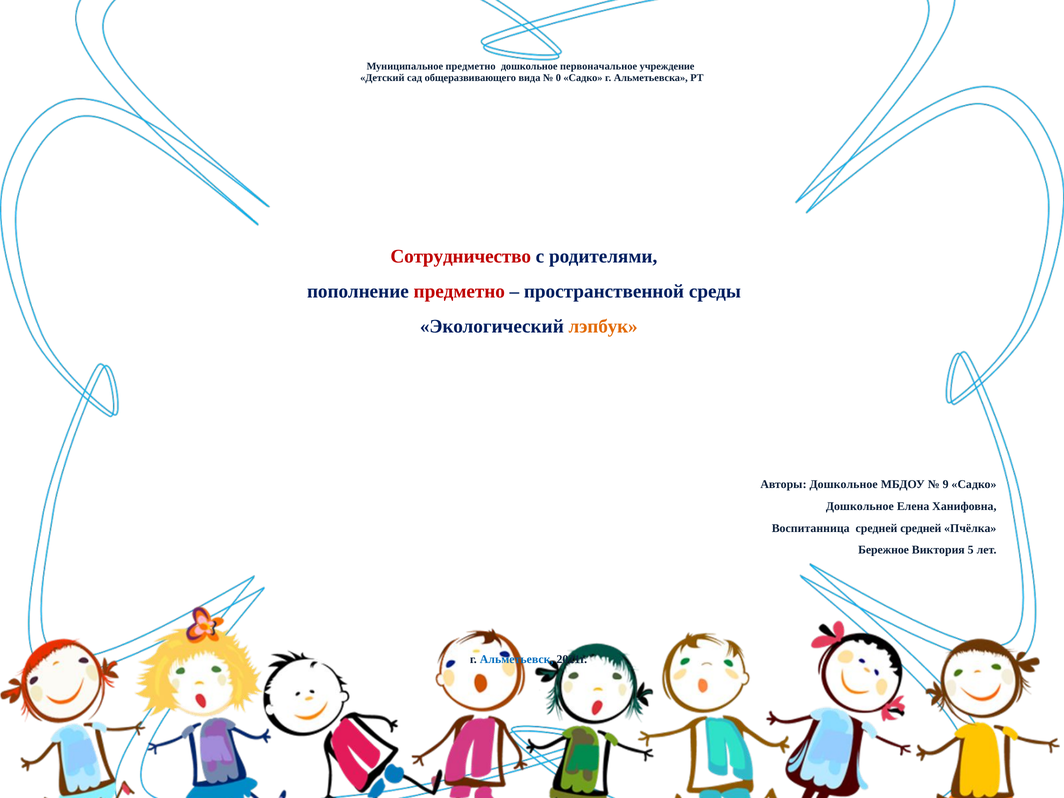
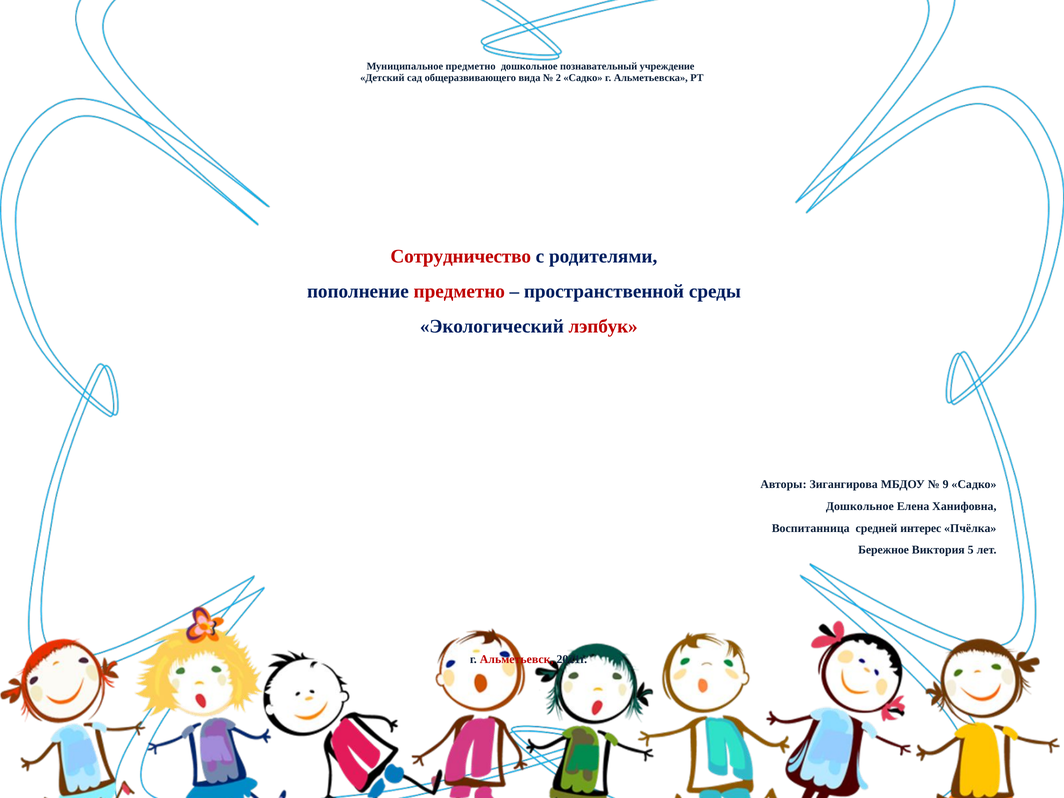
первоначальное: первоначальное -> познавательный (599, 67)
0: 0 -> 2 (558, 78)
лэпбук colour: orange -> red (603, 326)
Авторы Дошкольное: Дошкольное -> Зигангирова (844, 485)
средней средней: средней -> интерес (921, 528)
Альметьевск colour: blue -> red (517, 659)
